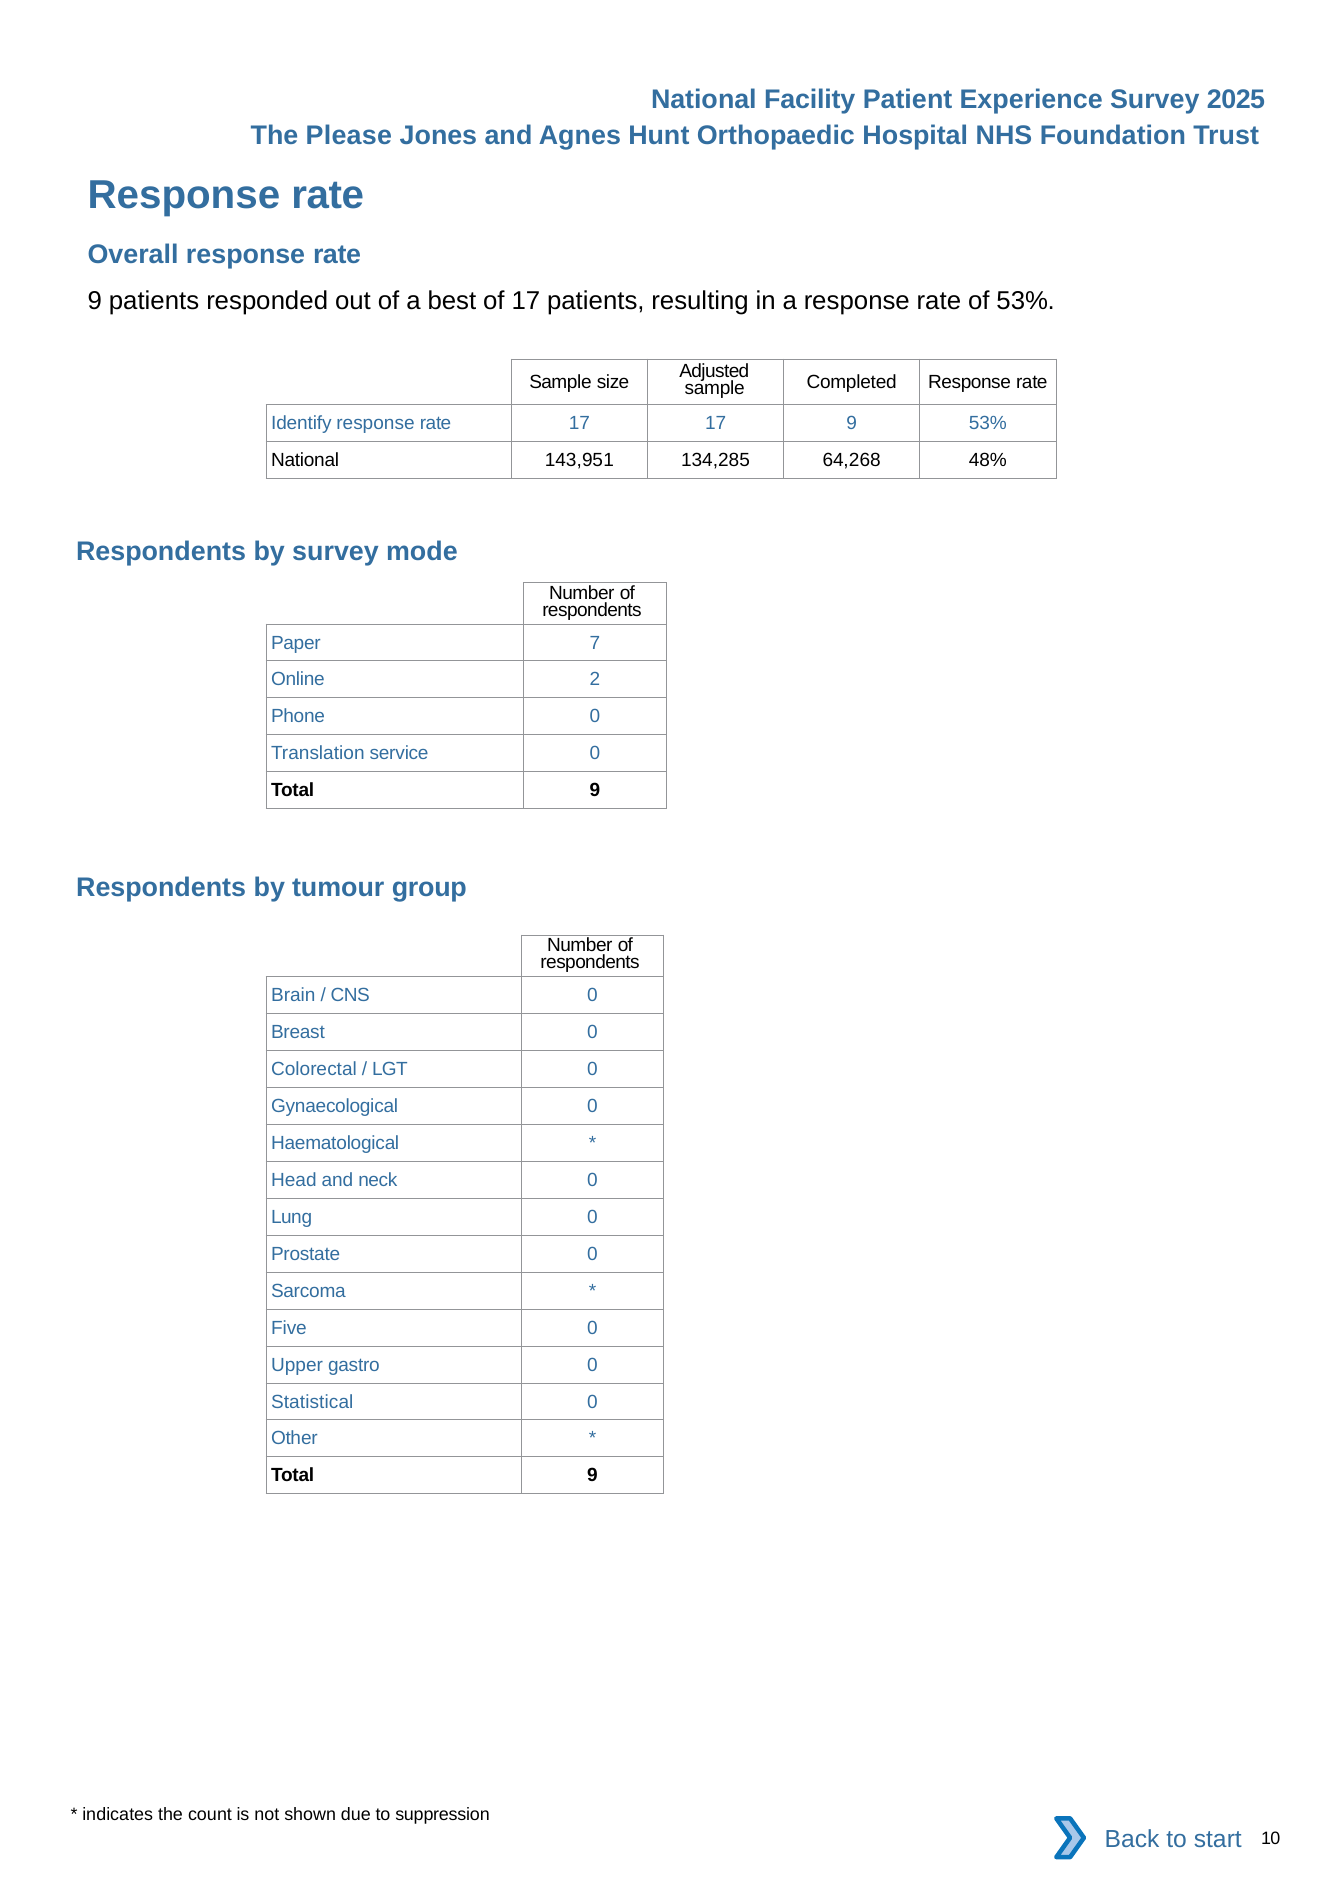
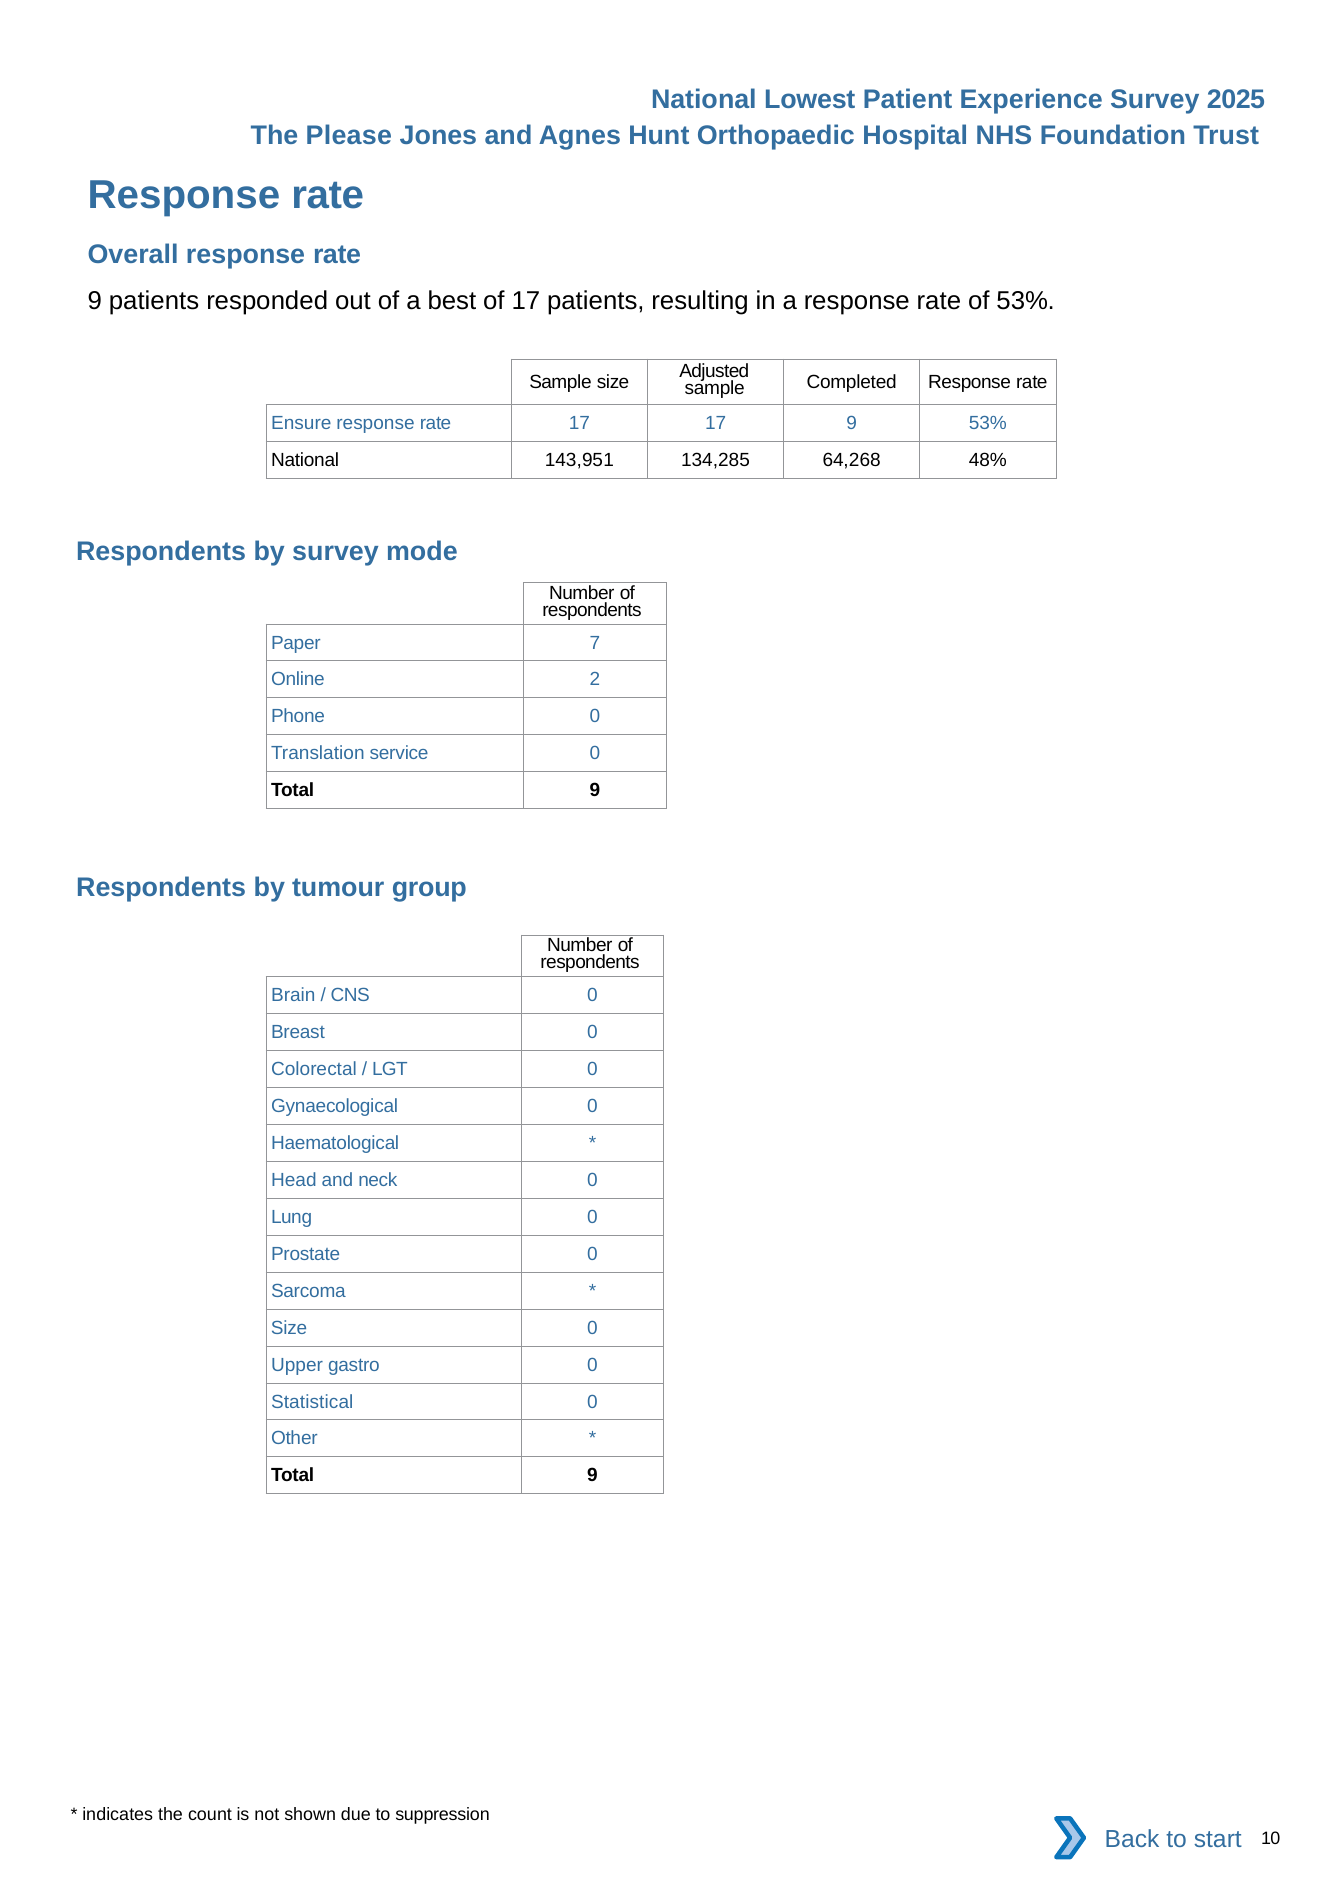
Facility: Facility -> Lowest (810, 99)
Identify: Identify -> Ensure (301, 423)
Five: Five -> Size (289, 1328)
